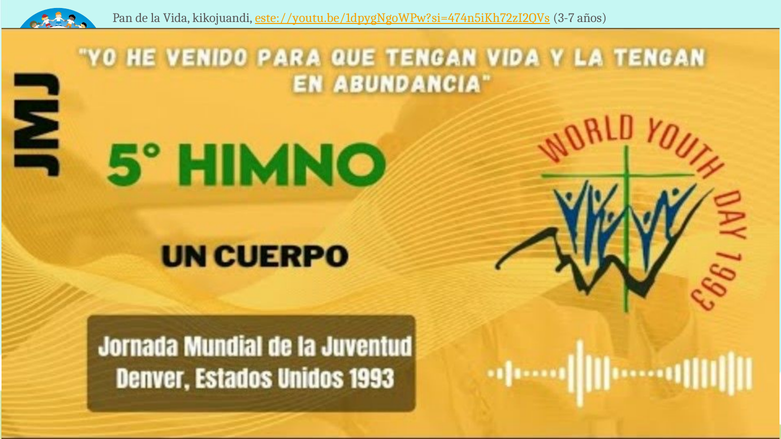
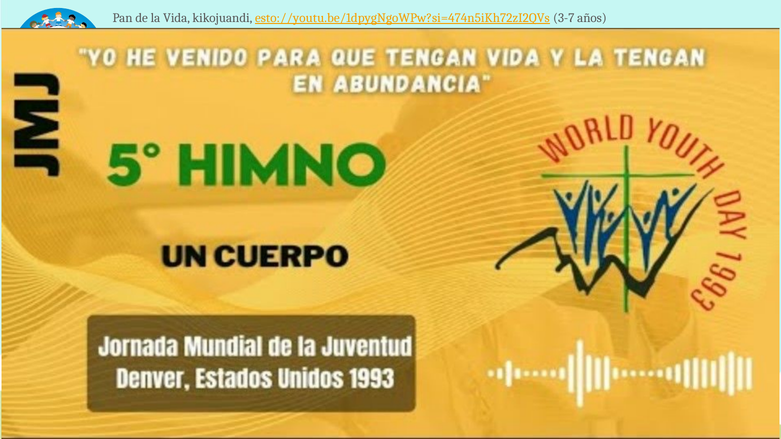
este://youtu.be/1dpygNgoWPw?si=474n5iKh72zI2QVs: este://youtu.be/1dpygNgoWPw?si=474n5iKh72zI2QVs -> esto://youtu.be/1dpygNgoWPw?si=474n5iKh72zI2QVs (402, 18)
